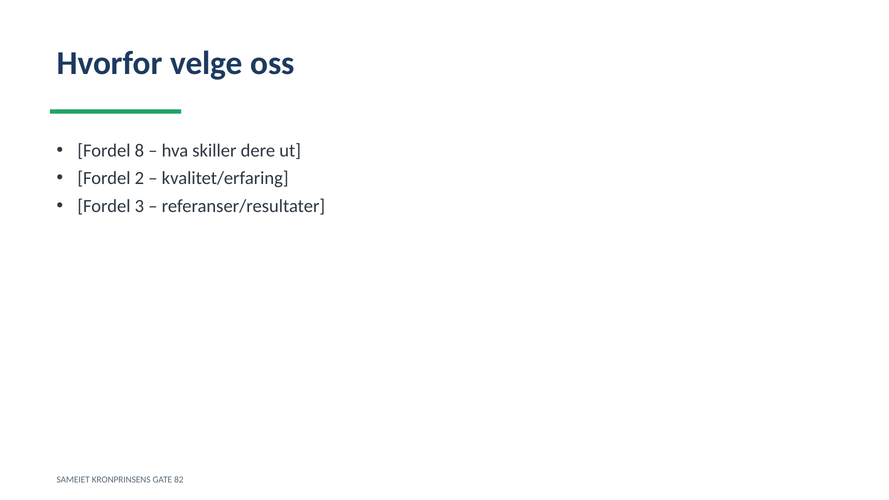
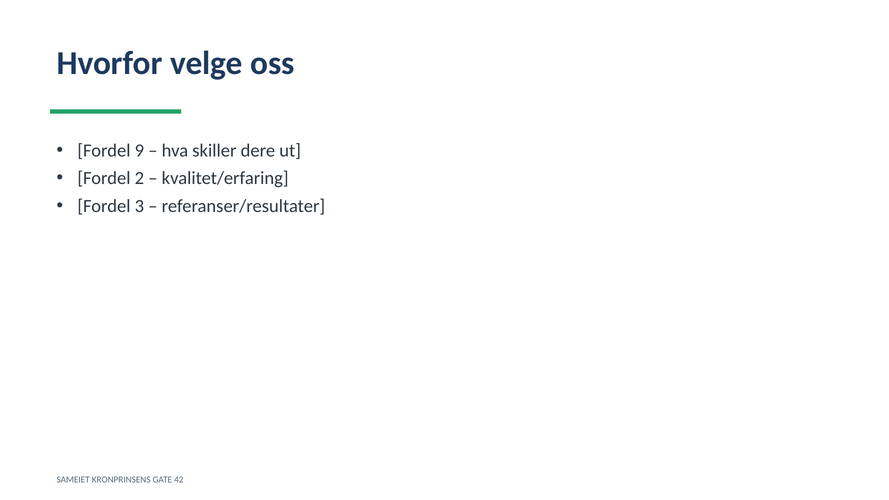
8: 8 -> 9 (139, 151)
82: 82 -> 42 (179, 480)
